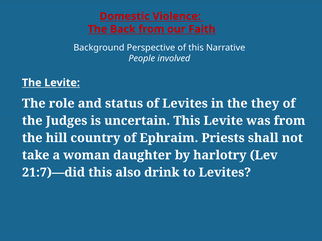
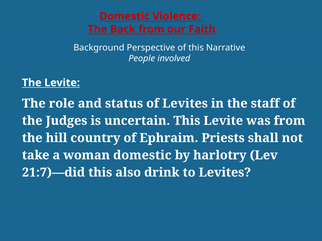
they: they -> staff (265, 104)
woman daughter: daughter -> domestic (142, 156)
